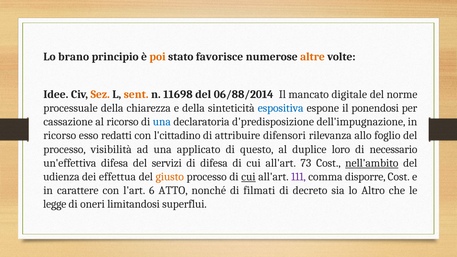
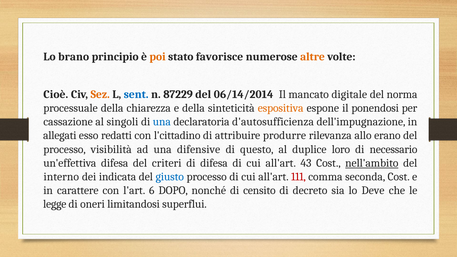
Idee: Idee -> Cioè (56, 94)
sent colour: orange -> blue (136, 94)
11698: 11698 -> 87229 (178, 94)
06/88/2014: 06/88/2014 -> 06/14/2014 (244, 94)
norme: norme -> norma (402, 94)
espositiva colour: blue -> orange (281, 108)
al ricorso: ricorso -> singoli (122, 122)
d'predisposizione: d'predisposizione -> d'autosufficienza (273, 122)
ricorso: ricorso -> allegati (60, 136)
difensori: difensori -> produrre (284, 136)
foglio: foglio -> erano (387, 136)
applicato: applicato -> difensive (199, 149)
servizi: servizi -> criteri (167, 163)
73: 73 -> 43 (306, 163)
udienza: udienza -> interno (61, 177)
effettua: effettua -> indicata (118, 177)
giusto colour: orange -> blue (170, 177)
cui underline: present -> none (248, 177)
111 colour: purple -> red (298, 177)
disporre: disporre -> seconda (365, 177)
ATTO: ATTO -> DOPO (173, 190)
filmati: filmati -> censito (259, 190)
Altro: Altro -> Deve (373, 190)
